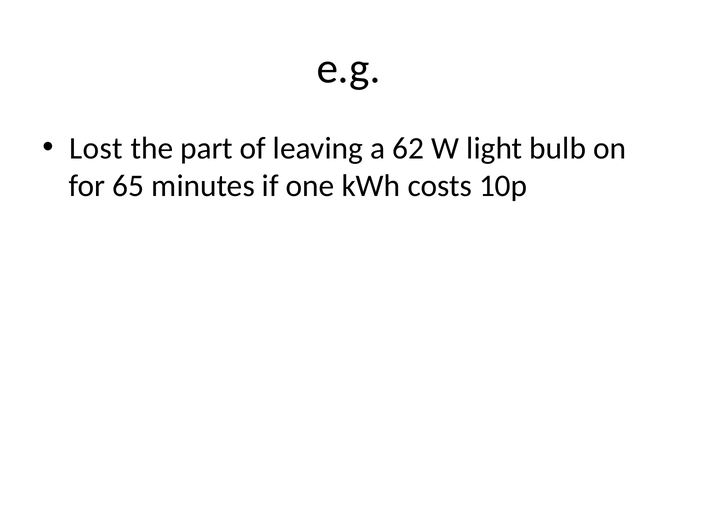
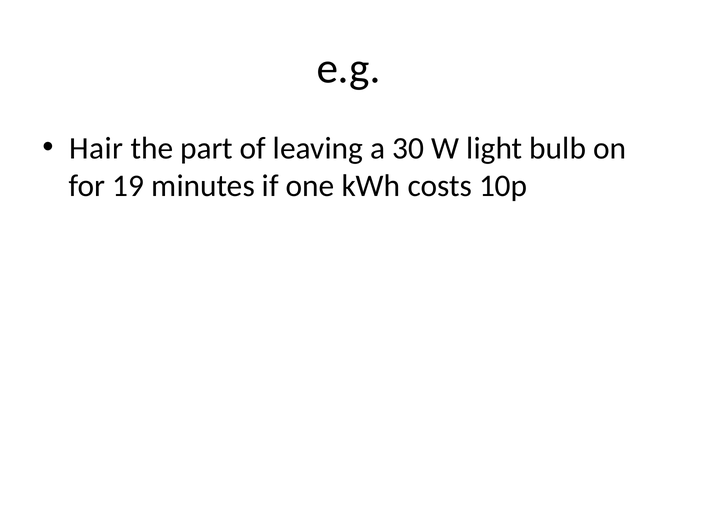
Lost: Lost -> Hair (96, 148)
62: 62 -> 30 (408, 148)
65: 65 -> 19 (128, 186)
